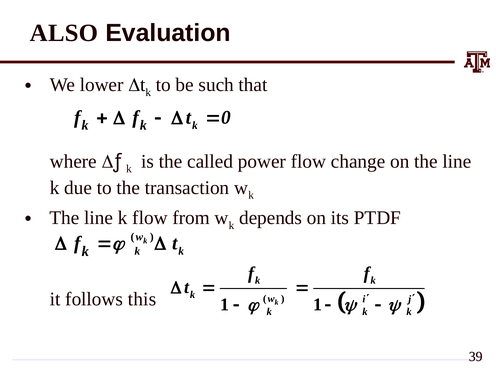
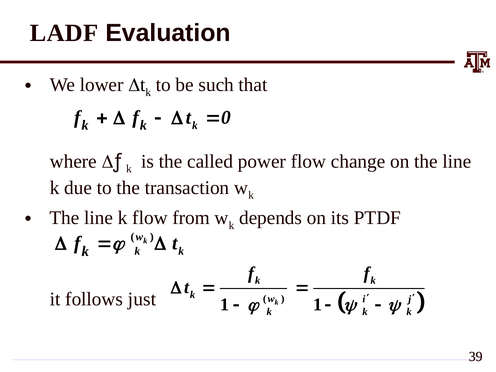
ALSO: ALSO -> LADF (64, 33)
this: this -> just (142, 299)
